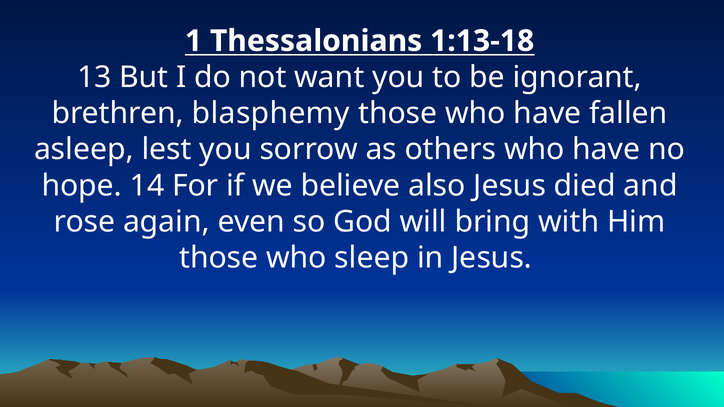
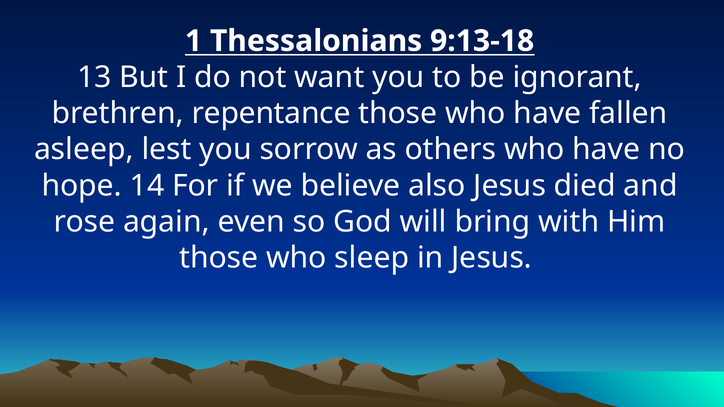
1:13-18: 1:13-18 -> 9:13-18 (482, 41)
blasphemy: blasphemy -> repentance (271, 113)
